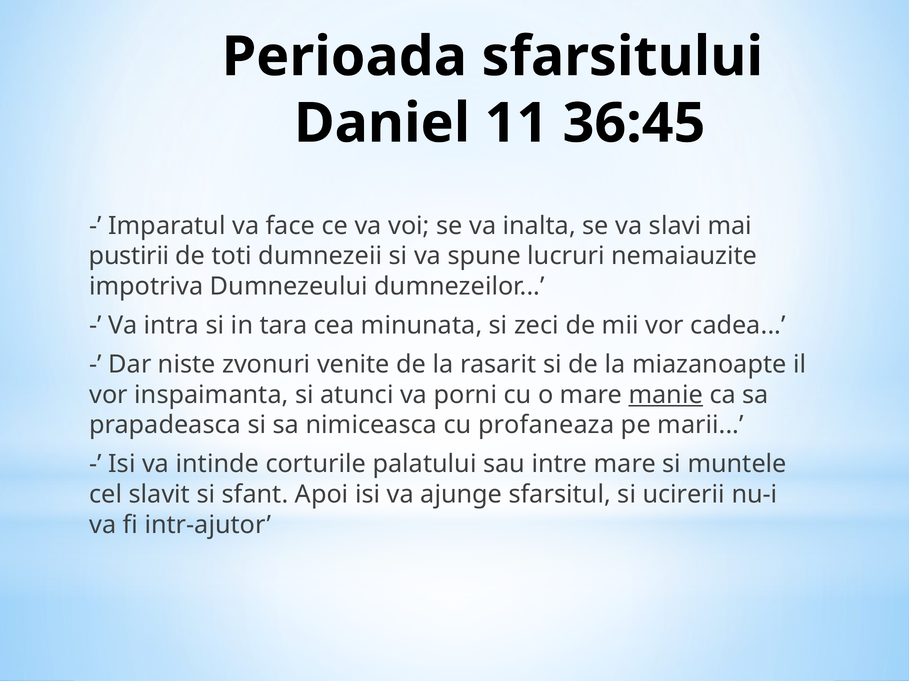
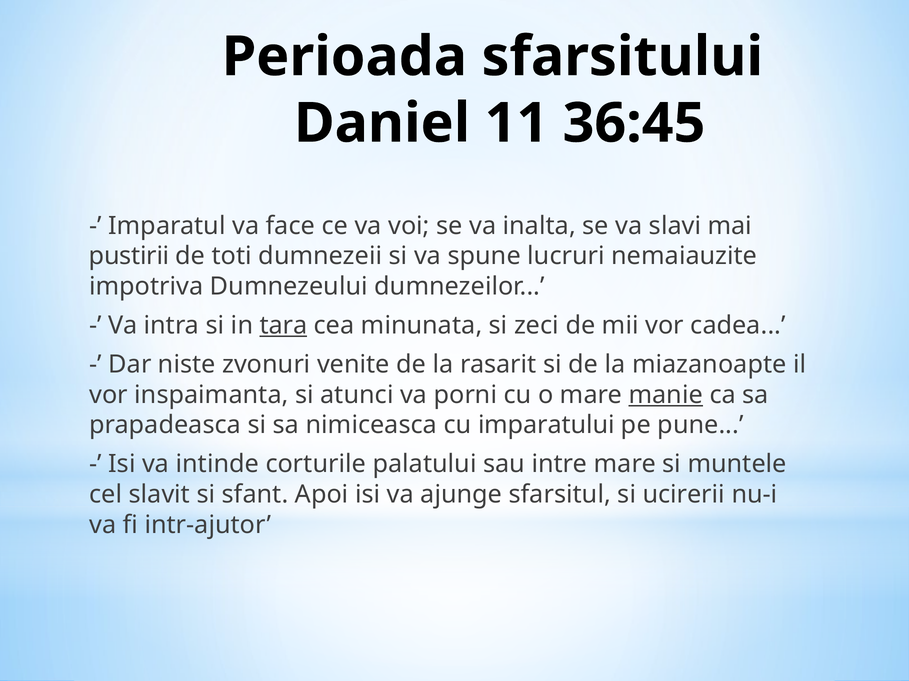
tara underline: none -> present (283, 326)
profaneaza: profaneaza -> imparatului (546, 425)
marii: marii -> pune (700, 425)
